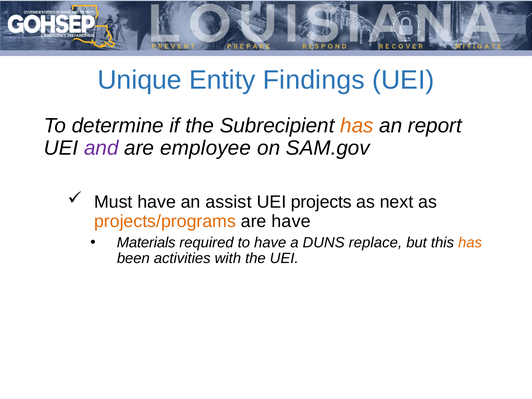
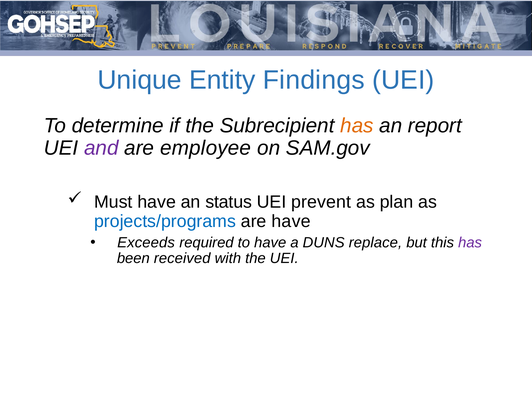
assist: assist -> status (229, 202)
projects: projects -> prevent (321, 202)
next: next -> plan (397, 202)
projects/programs colour: orange -> blue (165, 221)
Materials: Materials -> Exceeds (146, 242)
has colour: orange -> purple (470, 242)
activities: activities -> received (182, 258)
